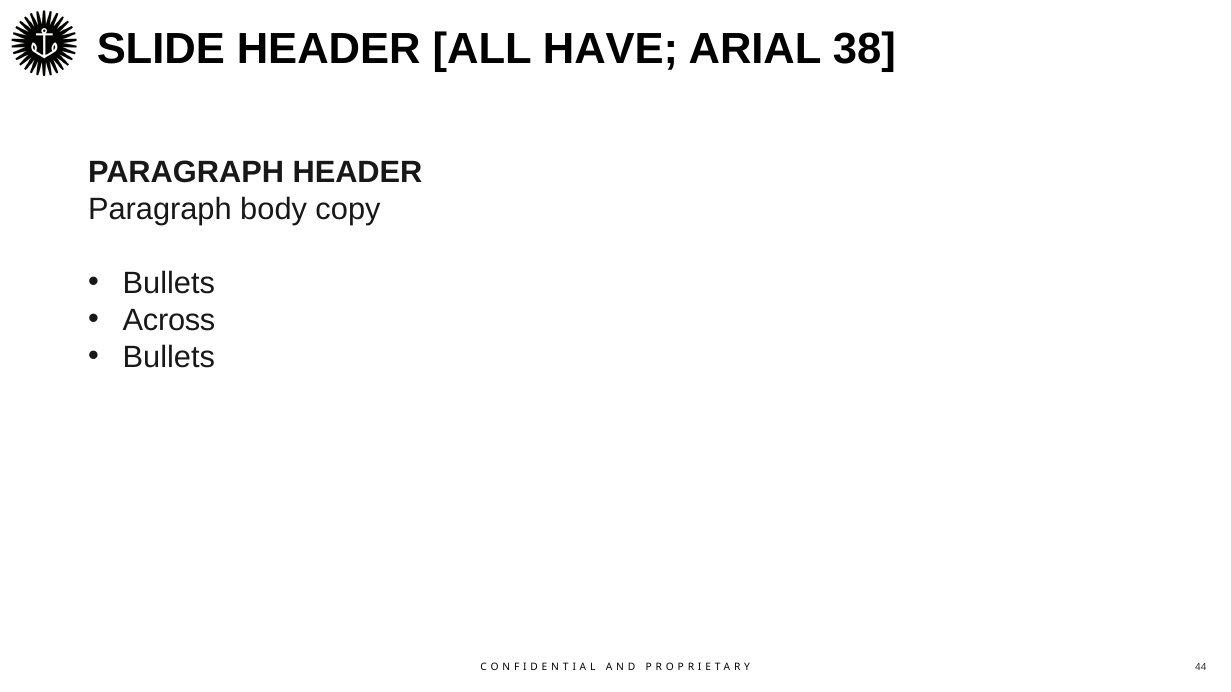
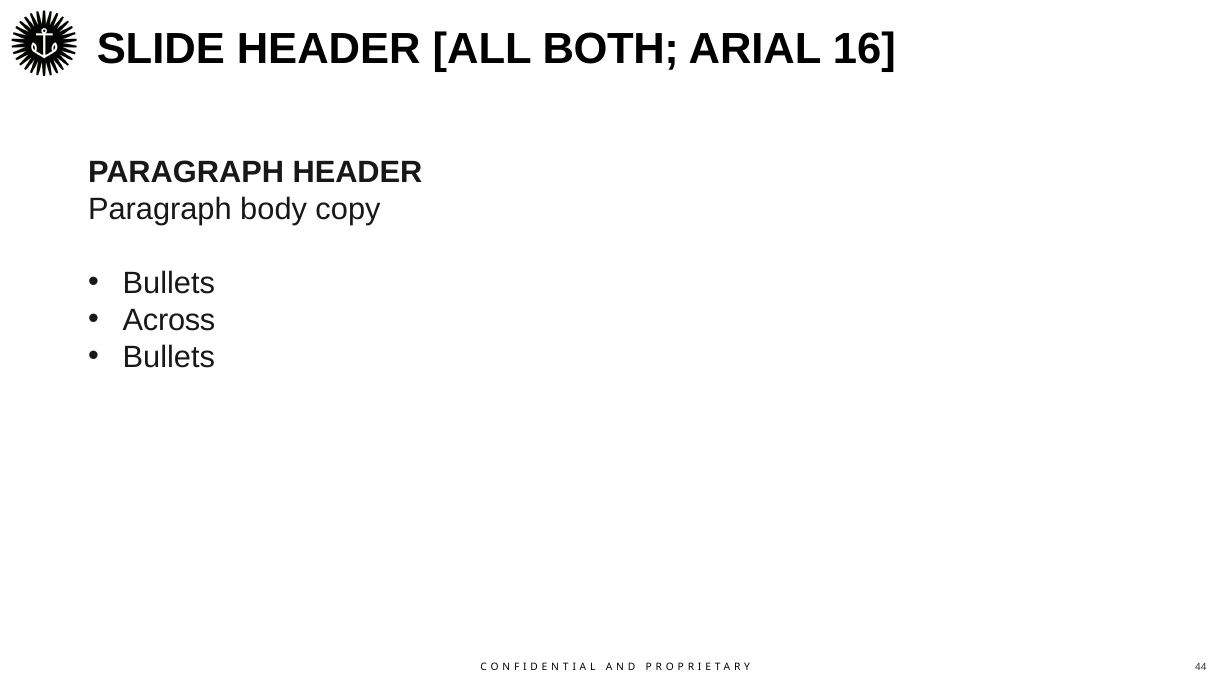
HAVE: HAVE -> BOTH (611, 49)
38: 38 -> 16 (864, 49)
